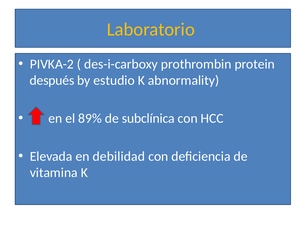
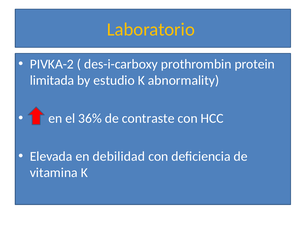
después: después -> limitada (52, 81)
89%: 89% -> 36% (90, 119)
subclínica: subclínica -> contraste (148, 119)
